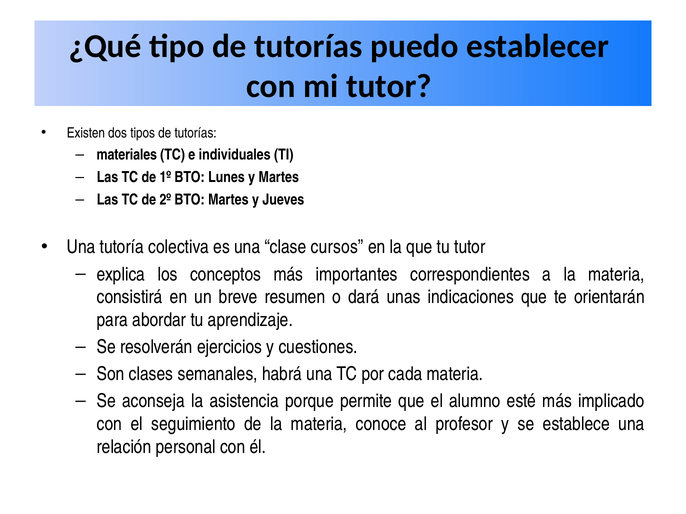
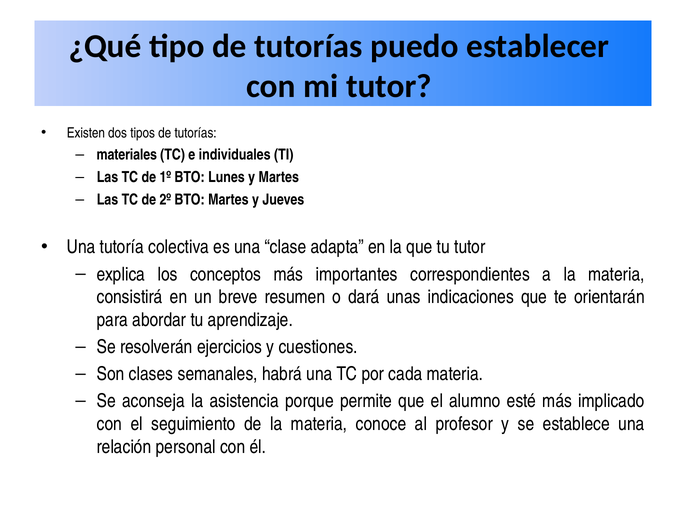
cursos: cursos -> adapta (337, 247)
